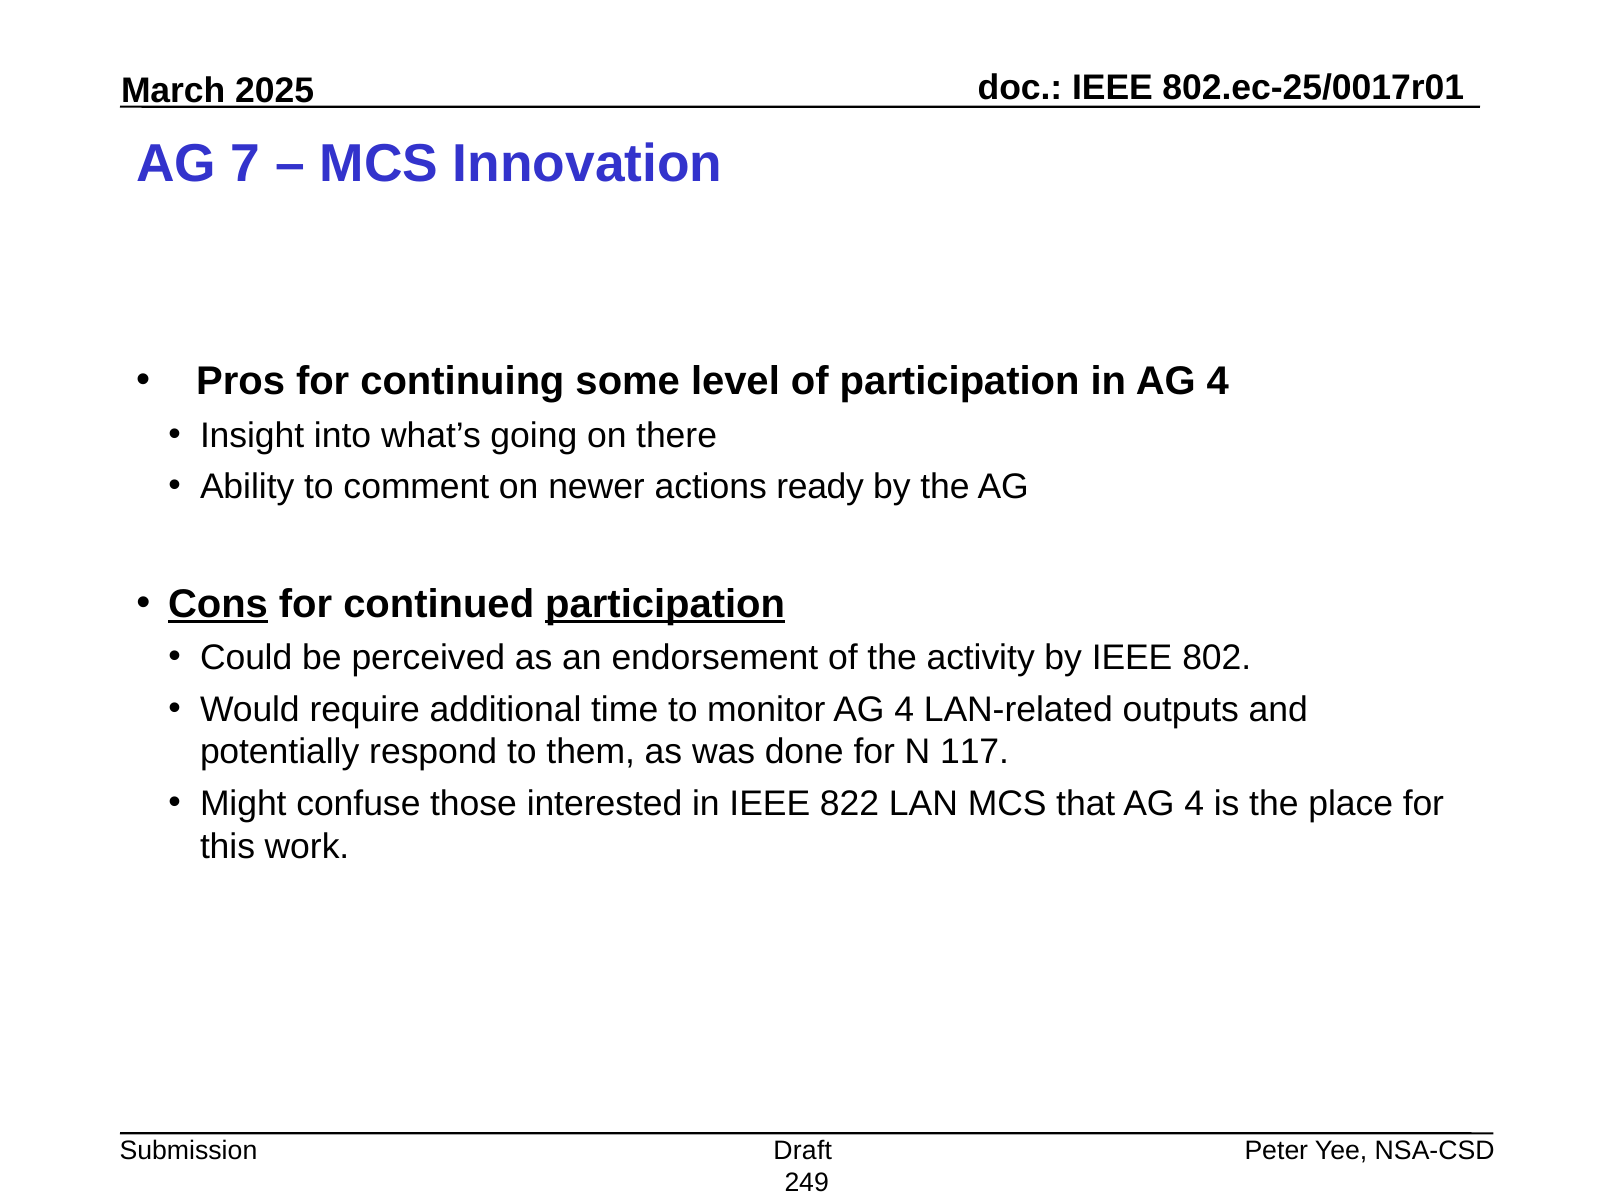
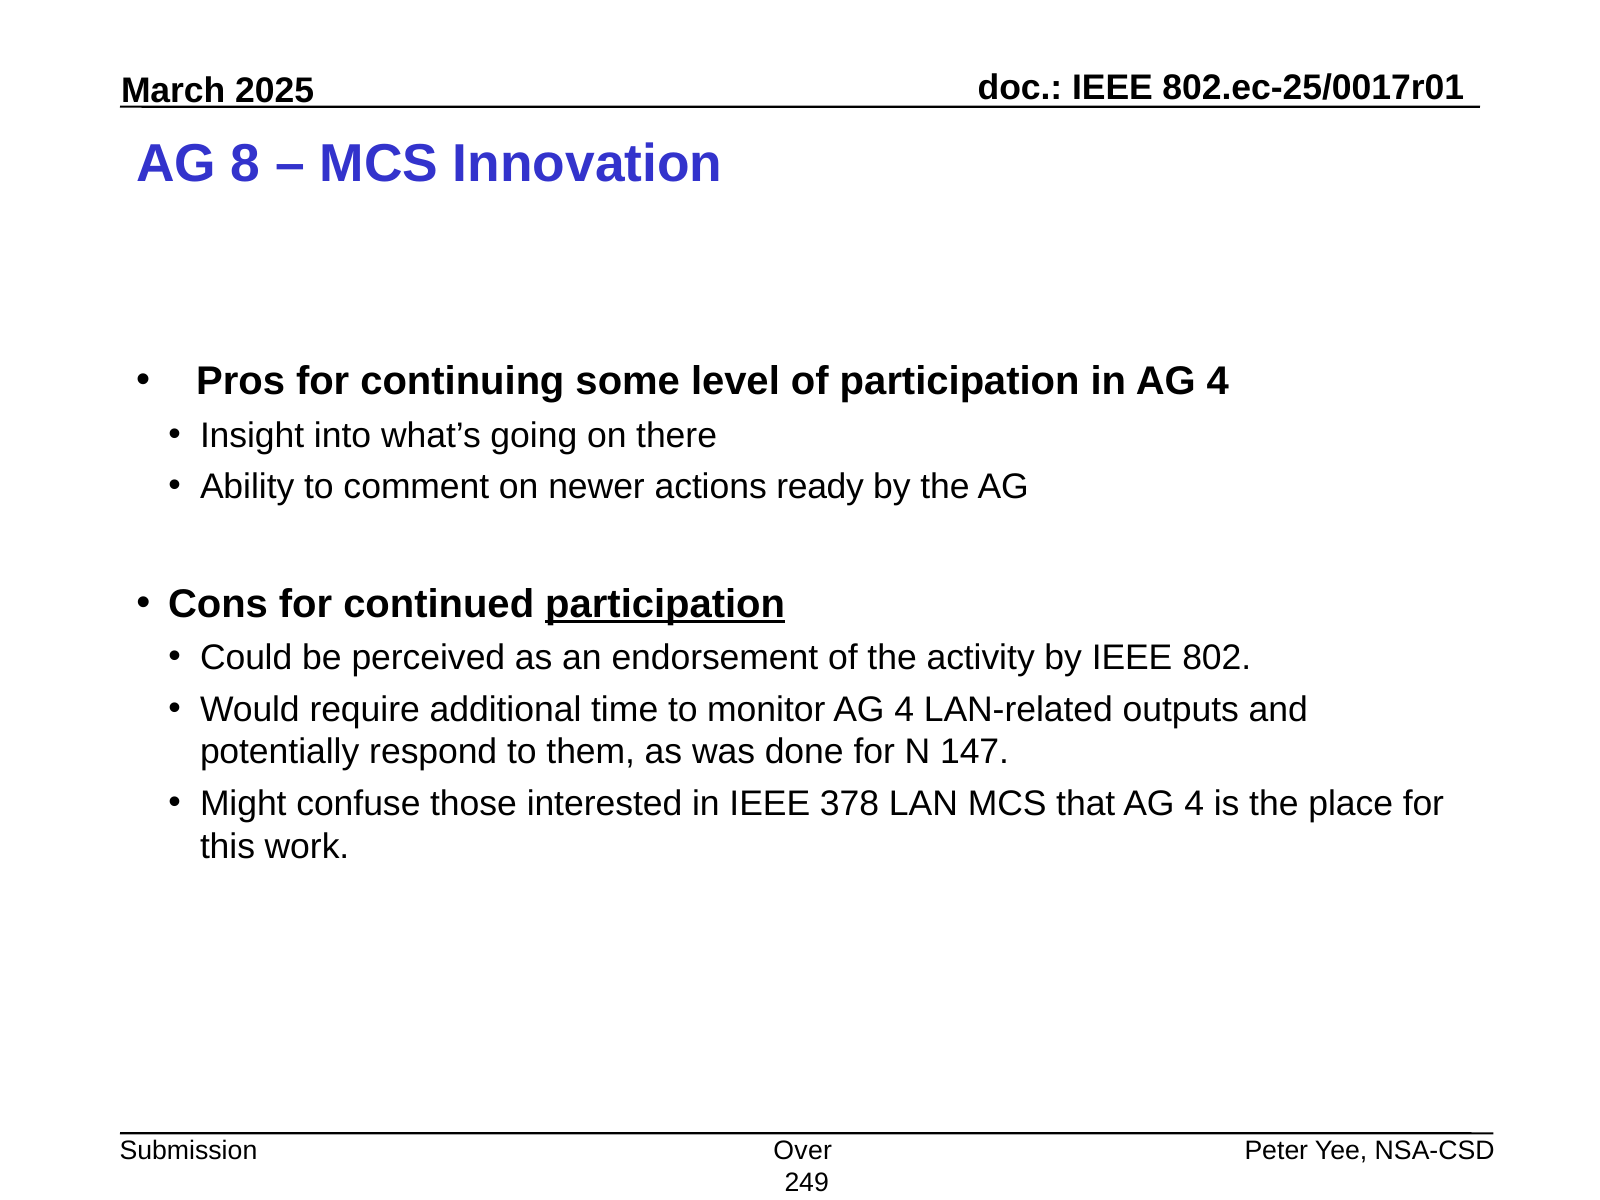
7: 7 -> 8 (246, 164)
Cons underline: present -> none (218, 604)
117: 117 -> 147 (975, 752)
822: 822 -> 378 (850, 804)
Draft: Draft -> Over (803, 1151)
